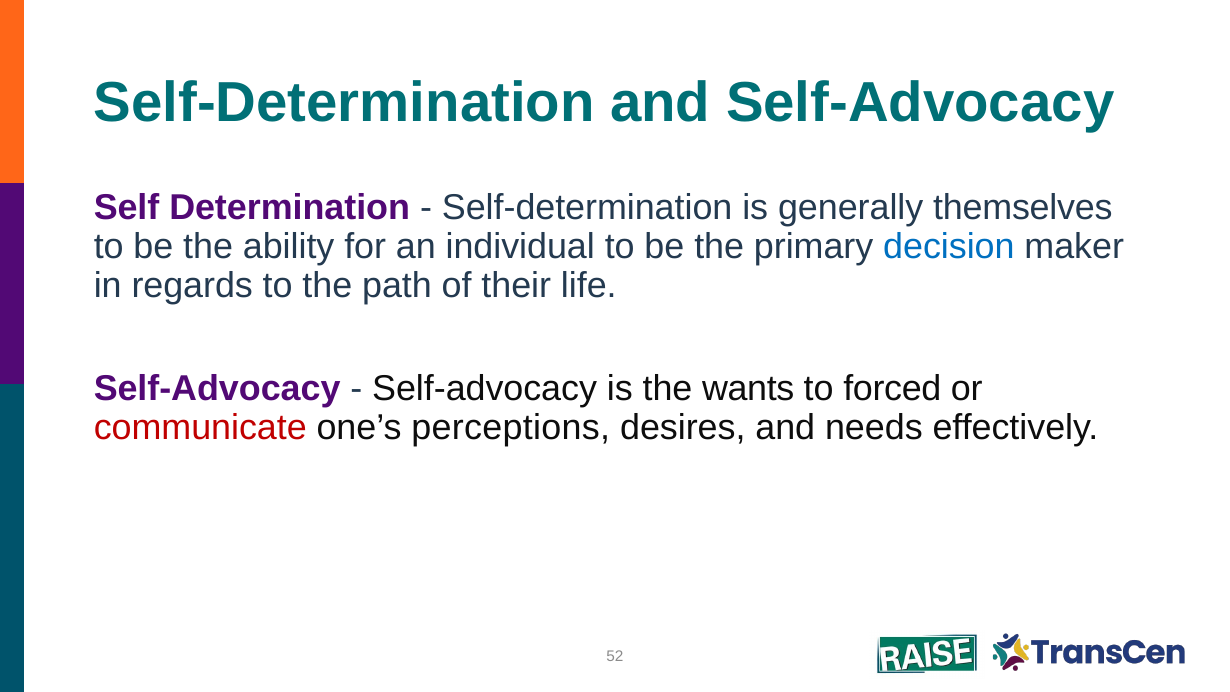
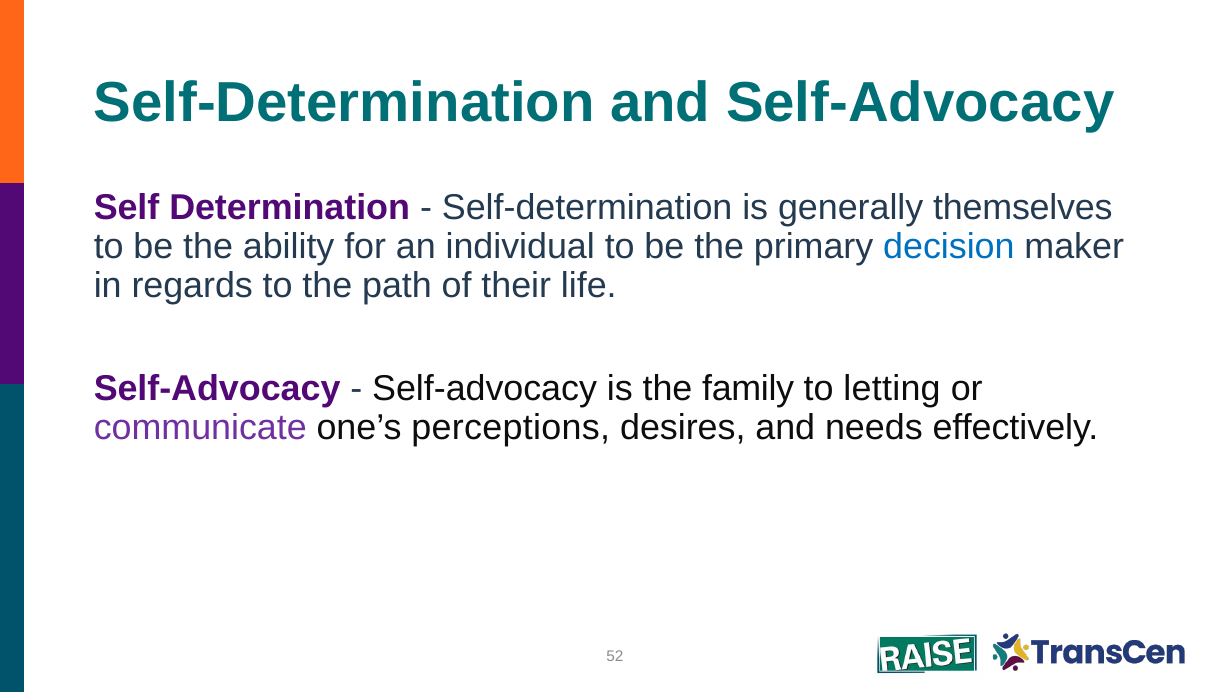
wants: wants -> family (748, 389)
forced: forced -> letting (892, 389)
communicate colour: red -> purple (200, 427)
